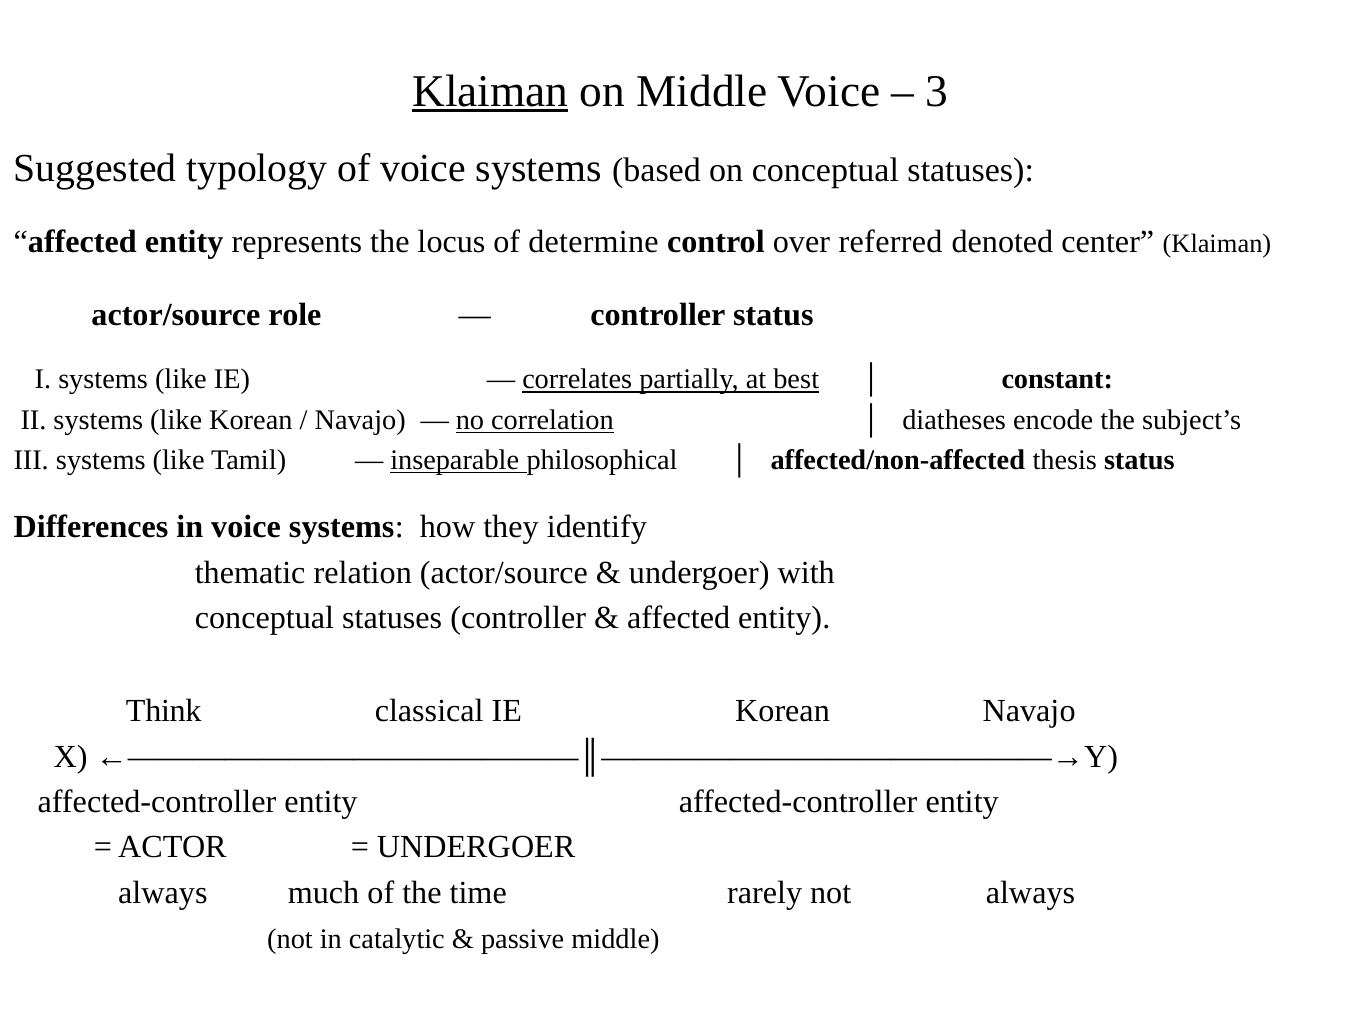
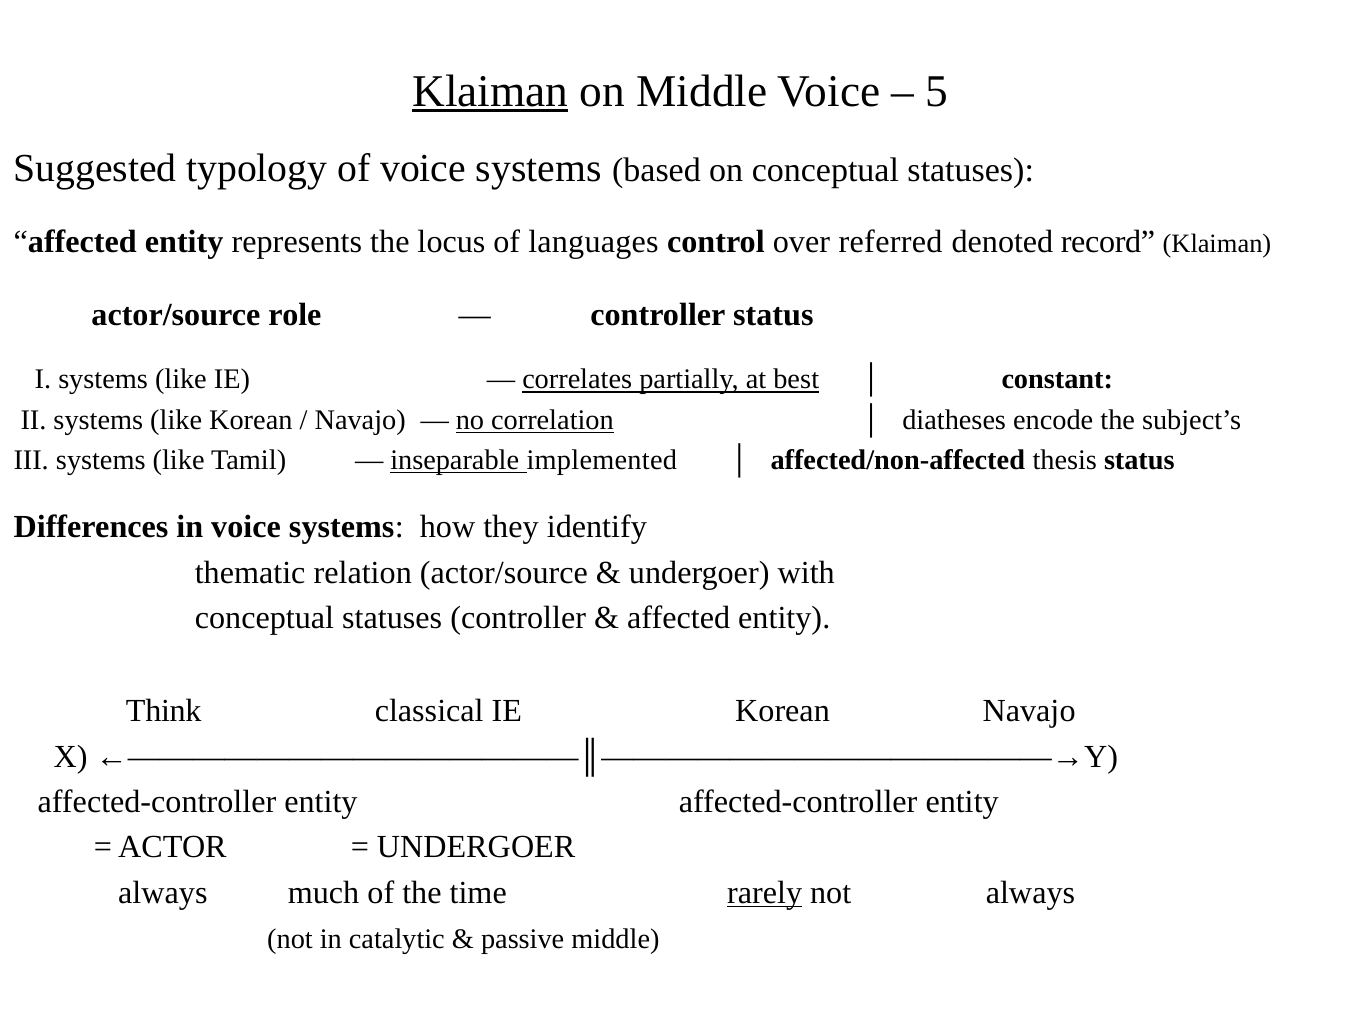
3: 3 -> 5 (937, 91)
determine: determine -> languages (593, 242)
center: center -> record (1108, 242)
philosophical: philosophical -> implemented (602, 460)
rarely underline: none -> present (765, 892)
